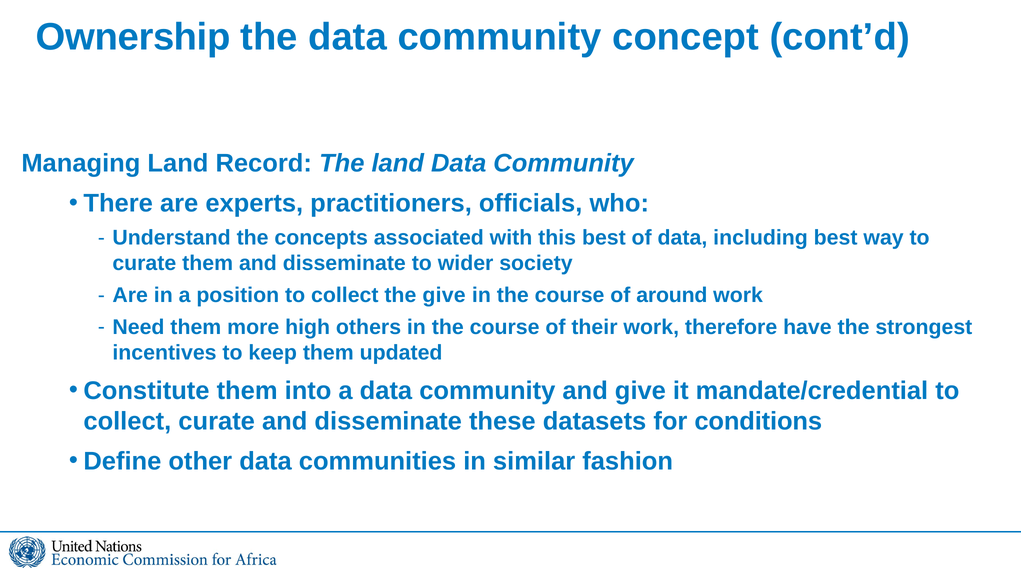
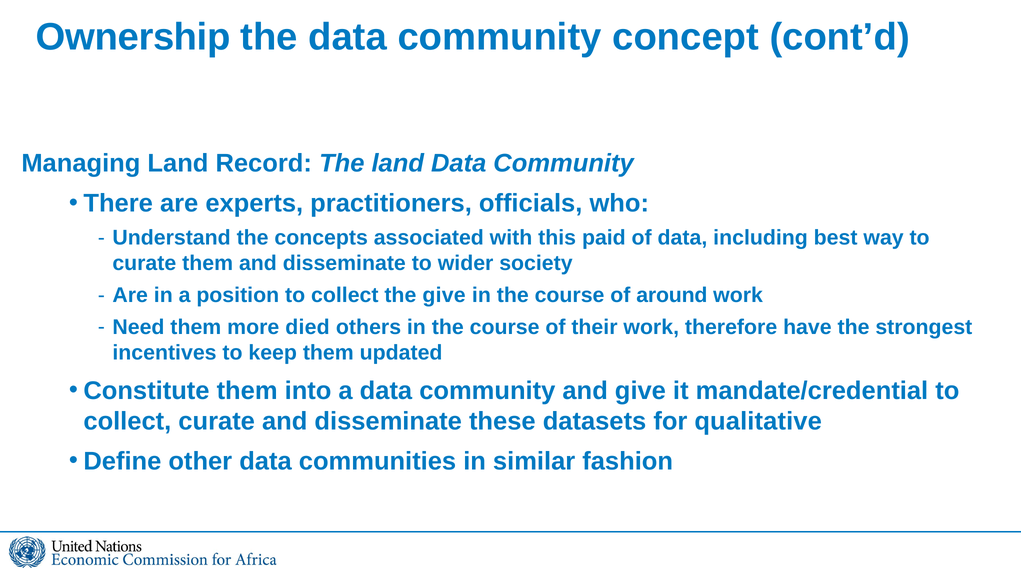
this best: best -> paid (604, 238)
high: high -> died (308, 327)
conditions: conditions -> qualitative (758, 422)
